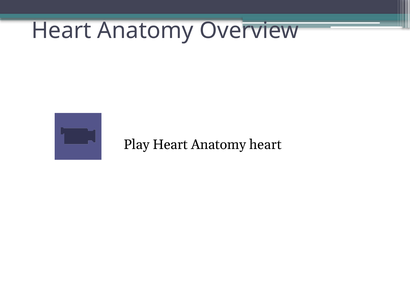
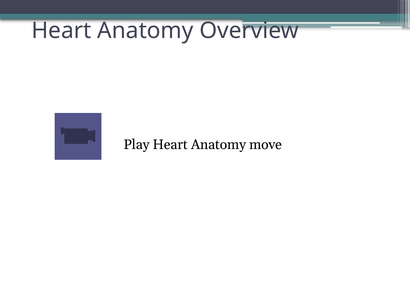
Anatomy heart: heart -> move (266, 144)
